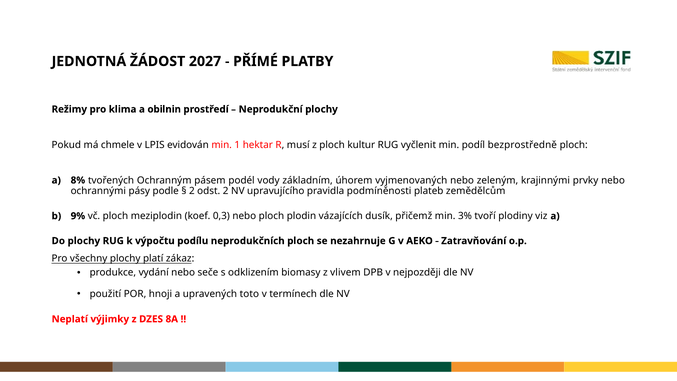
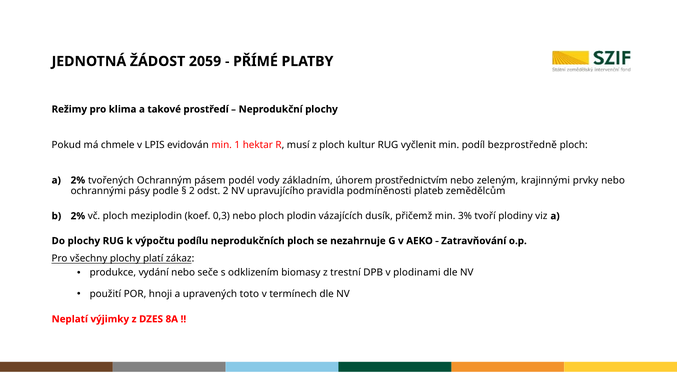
2027: 2027 -> 2059 (205, 61)
obilnin: obilnin -> takové (164, 109)
a 8%: 8% -> 2% (78, 180)
vyjmenovaných: vyjmenovaných -> prostřednictvím (411, 180)
9%: 9% -> 2% (78, 216)
vlivem: vlivem -> trestní (345, 273)
nejpozději: nejpozději -> plodinami (417, 273)
